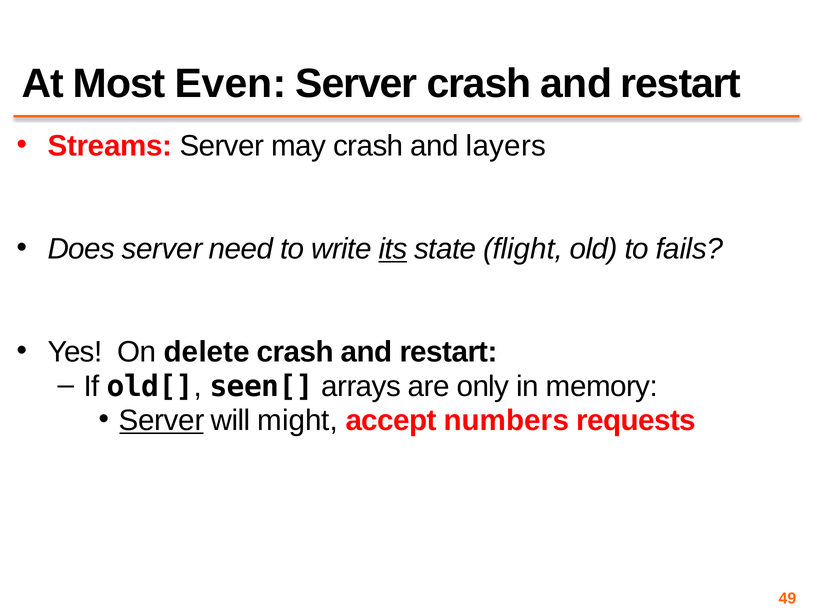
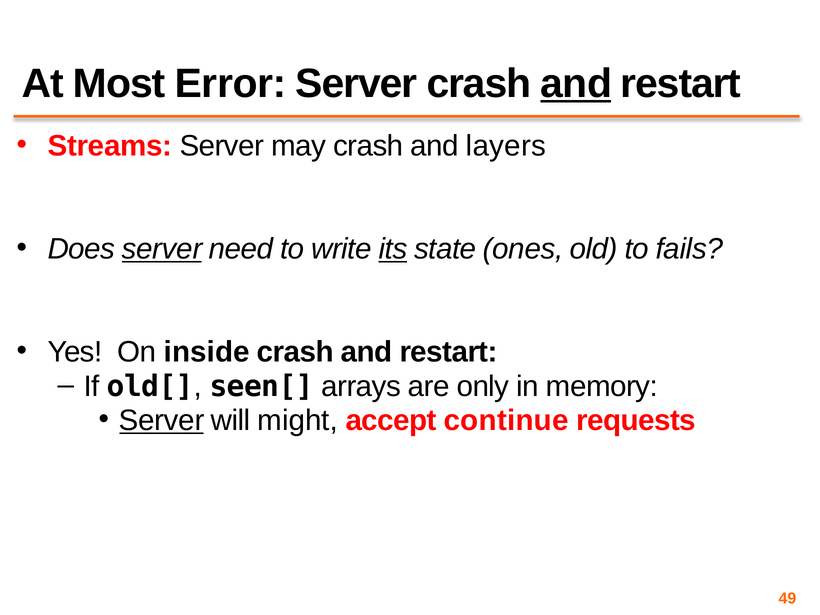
Even: Even -> Error (231, 84)
and underline: none -> present (576, 84)
server underline: none -> present (162, 249)
flight: flight -> ones (523, 249)
delete: delete -> inside (207, 352)
numbers: numbers -> continue (506, 421)
